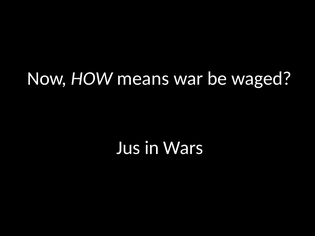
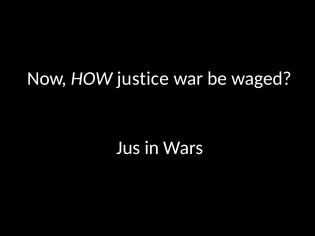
means: means -> justice (143, 79)
